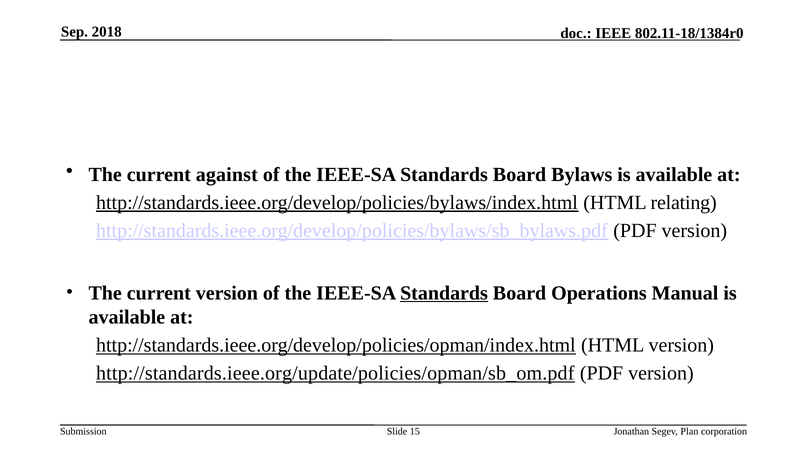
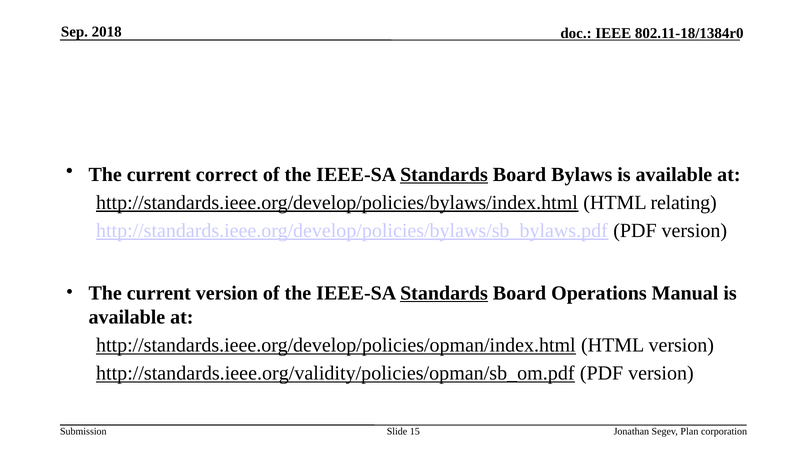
against: against -> correct (227, 174)
Standards underline: none -> present (444, 174)
http://standards.ieee.org/update/policies/opman/sb_om.pdf: http://standards.ieee.org/update/policies/opman/sb_om.pdf -> http://standards.ieee.org/validity/policies/opman/sb_om.pdf (335, 373)
